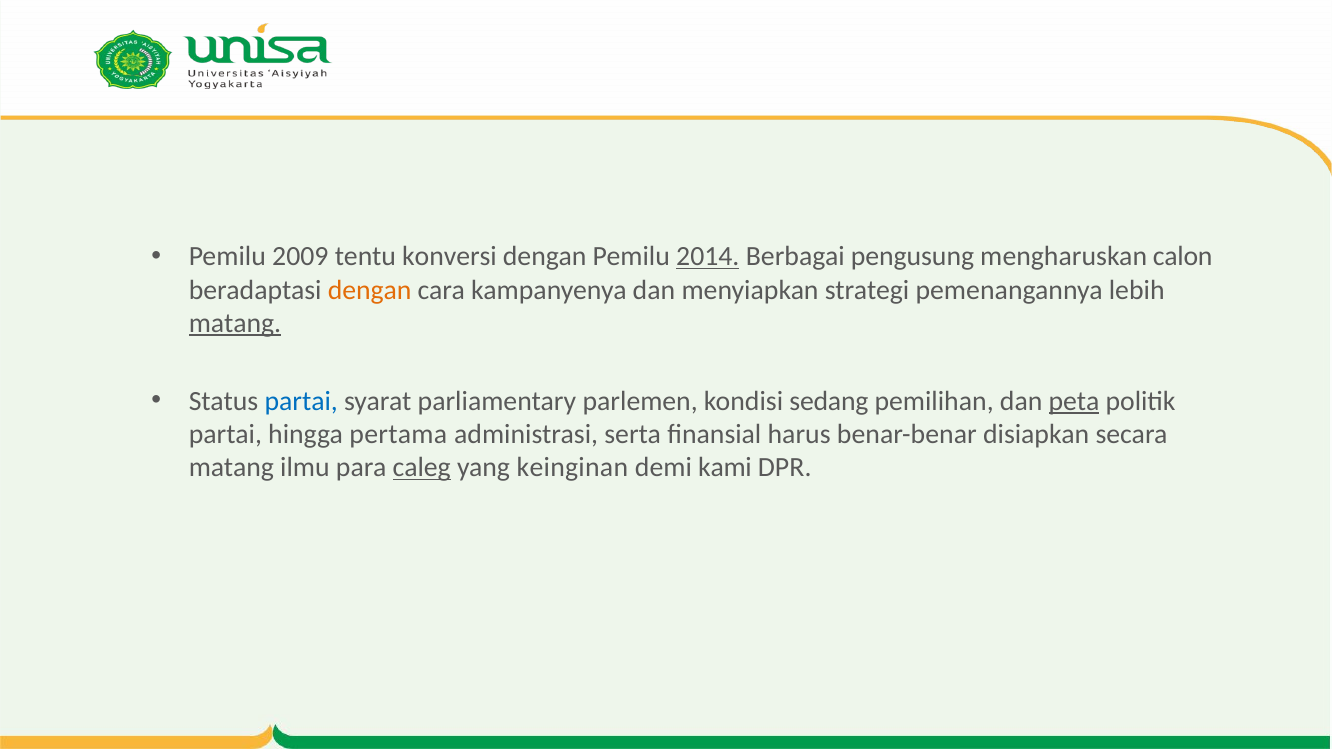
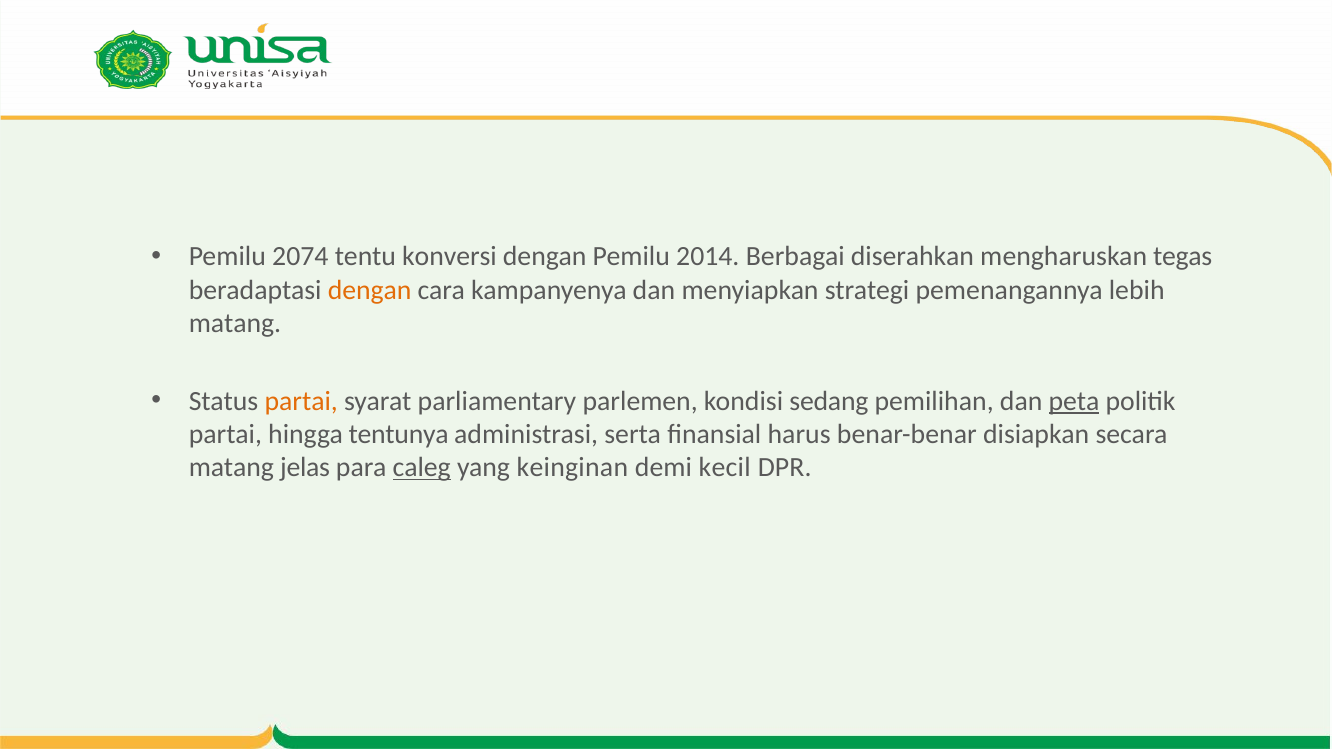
2009: 2009 -> 2074 (300, 257)
2014 underline: present -> none (708, 257)
pengusung: pengusung -> diserahkan (912, 257)
calon: calon -> tegas (1183, 257)
matang underline: present -> none (235, 323)
partai colour: blue -> orange (301, 401)
pertama: pertama -> tentunya (399, 434)
ilmu: ilmu -> jelas (305, 468)
kami: kami -> kecil (725, 468)
